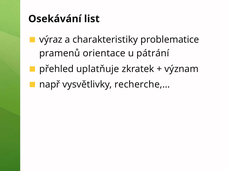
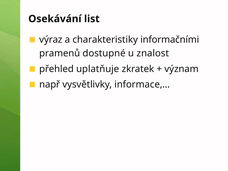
problematice: problematice -> informačními (170, 40)
orientace: orientace -> dostupné (104, 53)
pátrání: pátrání -> znalost (153, 53)
recherche,…: recherche,… -> informace,… (142, 84)
